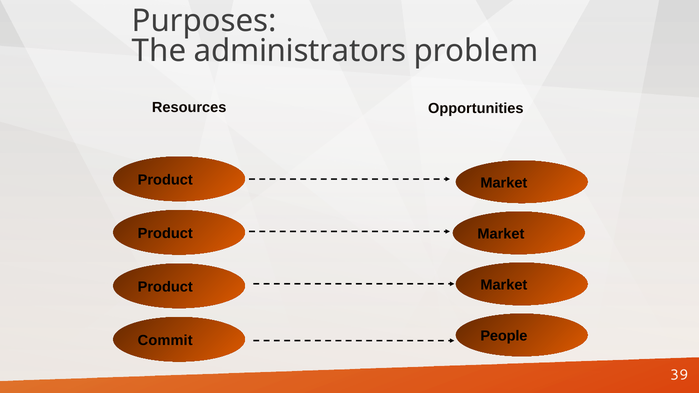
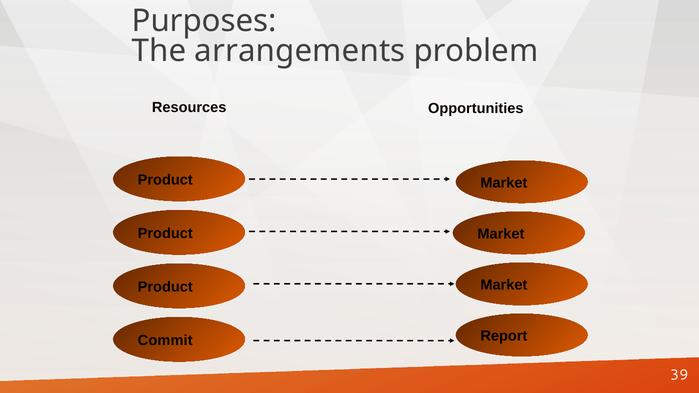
administrators: administrators -> arrangements (300, 51)
People: People -> Report (504, 336)
